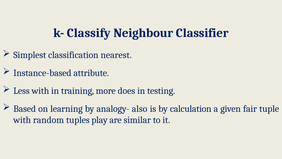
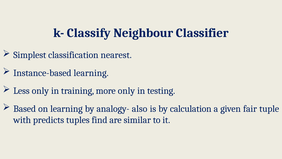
Instance-based attribute: attribute -> learning (91, 73)
Less with: with -> only (40, 91)
more does: does -> only (126, 91)
random: random -> predicts (49, 120)
play: play -> find (99, 120)
